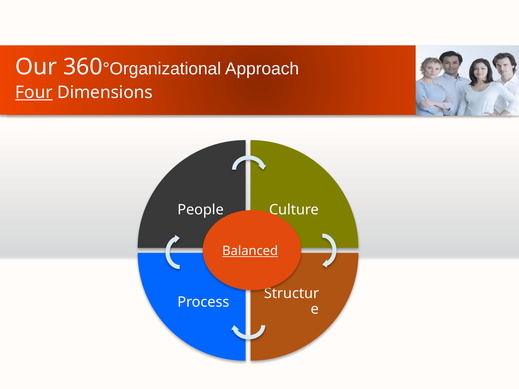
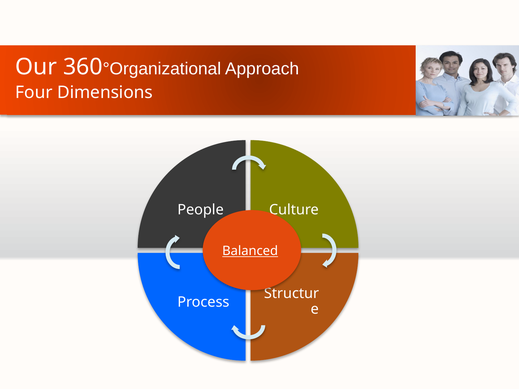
Four underline: present -> none (34, 92)
